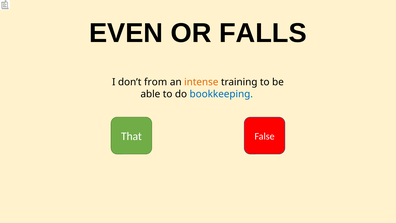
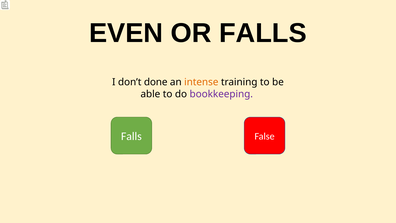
from: from -> done (156, 82)
bookkeeping colour: blue -> purple (221, 94)
That: That -> Falls (131, 136)
